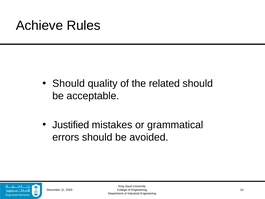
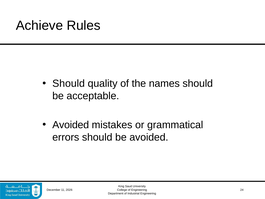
related: related -> names (164, 83)
Justified: Justified -> Avoided (71, 125)
